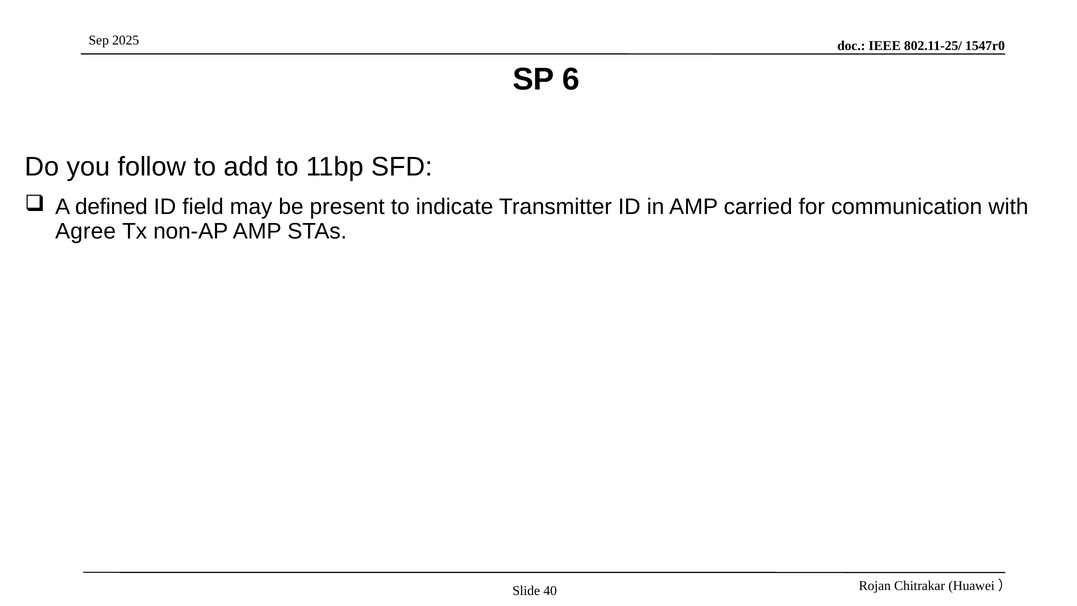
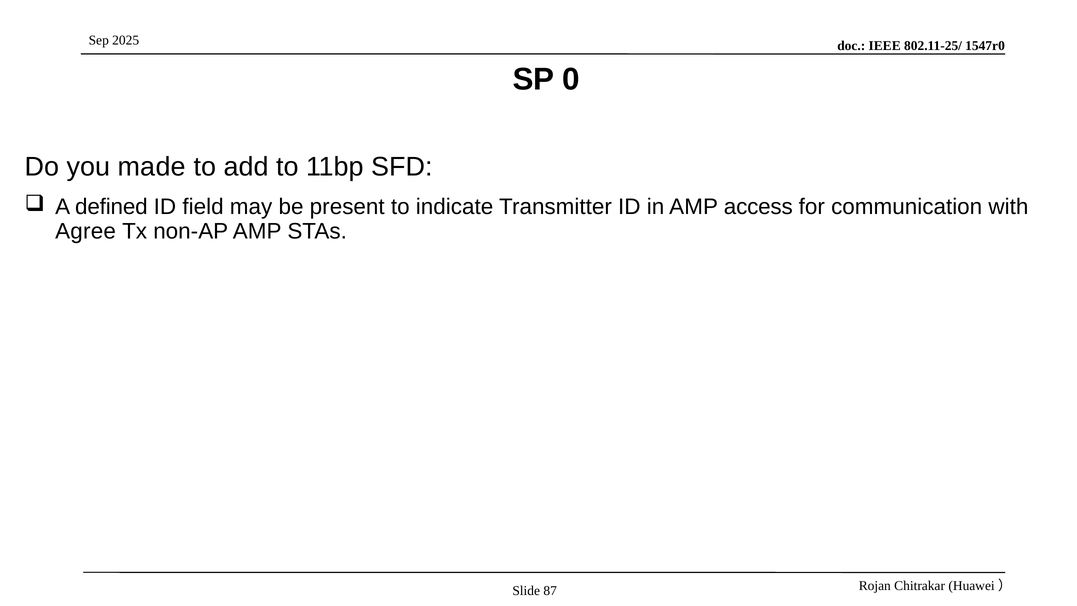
6: 6 -> 0 (571, 80)
follow: follow -> made (152, 167)
carried: carried -> access (758, 207)
40: 40 -> 87 (550, 591)
